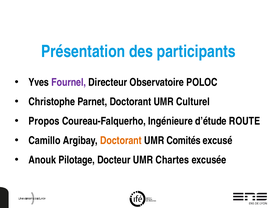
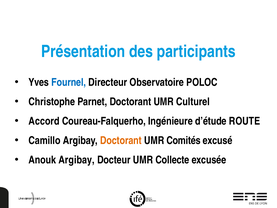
Fournel colour: purple -> blue (69, 82)
Propos: Propos -> Accord (44, 121)
Anouk Pilotage: Pilotage -> Argibay (77, 160)
Chartes: Chartes -> Collecte (172, 160)
